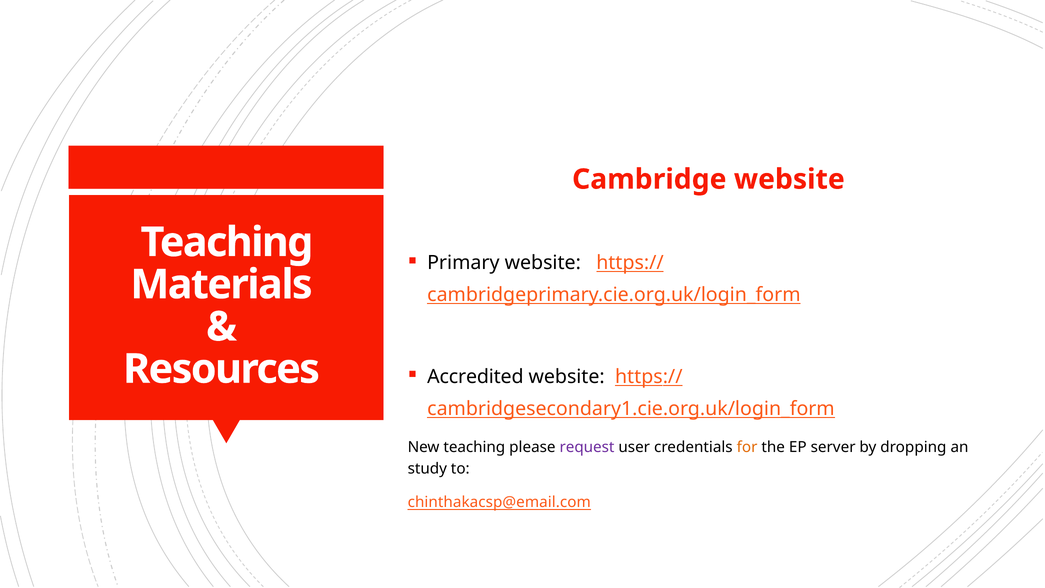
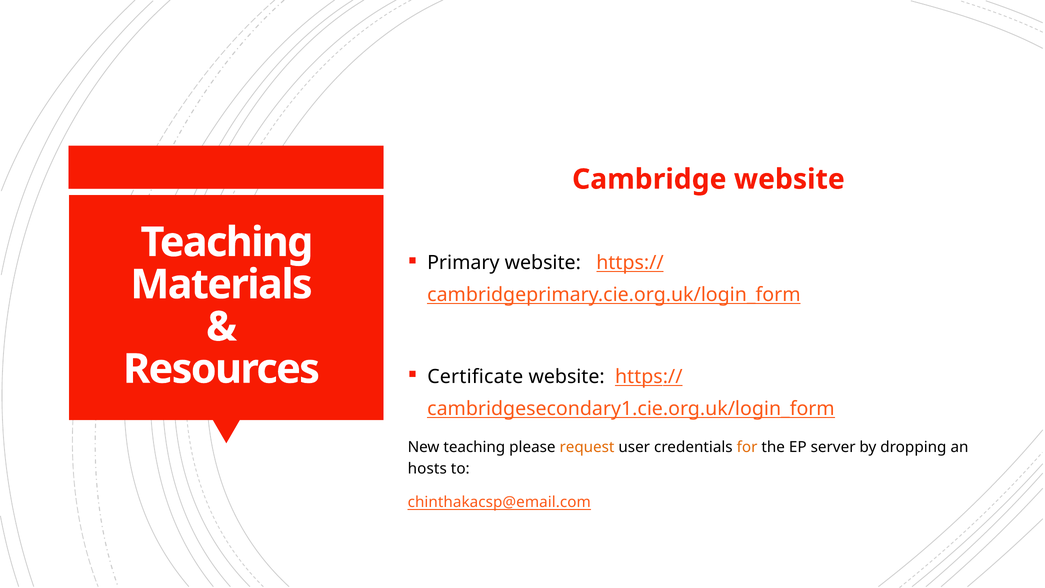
Accredited: Accredited -> Certificate (475, 377)
request colour: purple -> orange (587, 447)
study: study -> hosts (427, 469)
